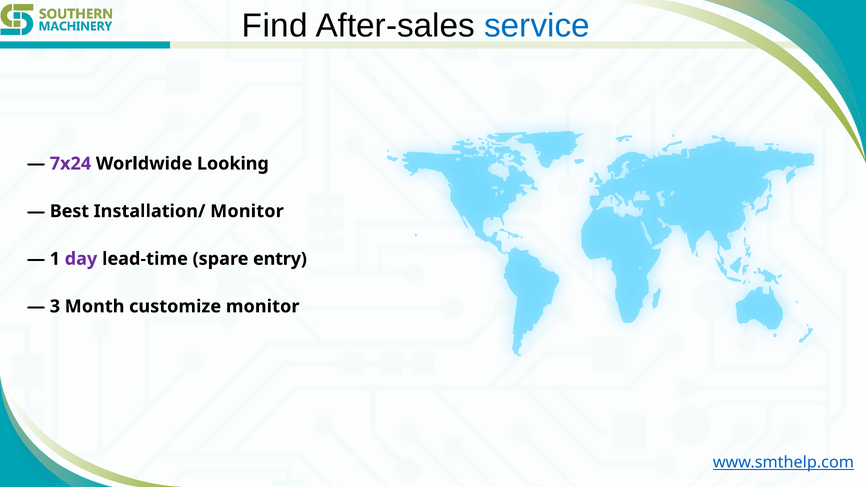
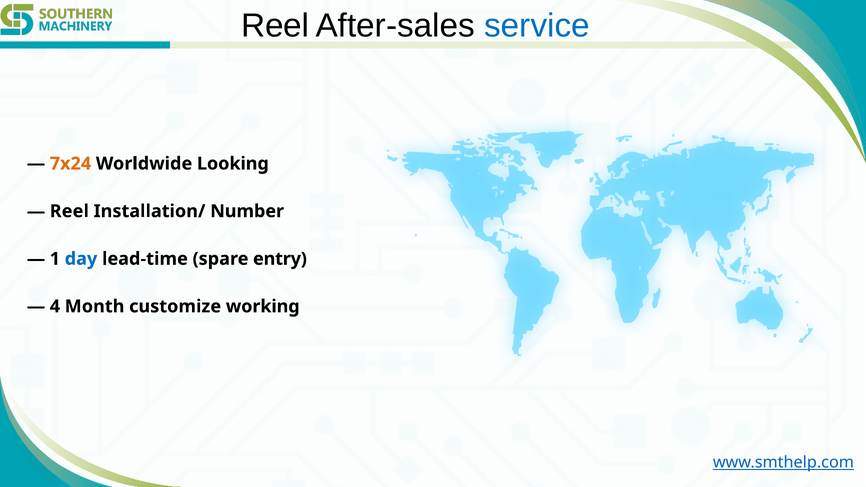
Find: Find -> Reel (275, 26)
7x24 colour: purple -> orange (70, 164)
Best: Best -> Reel (69, 211)
Installation/ Monitor: Monitor -> Number (247, 211)
day colour: purple -> blue (81, 259)
3: 3 -> 4 (55, 306)
customize monitor: monitor -> working (263, 306)
